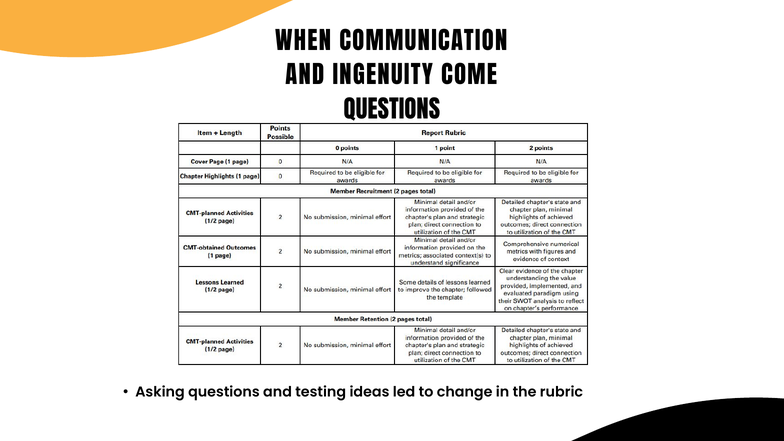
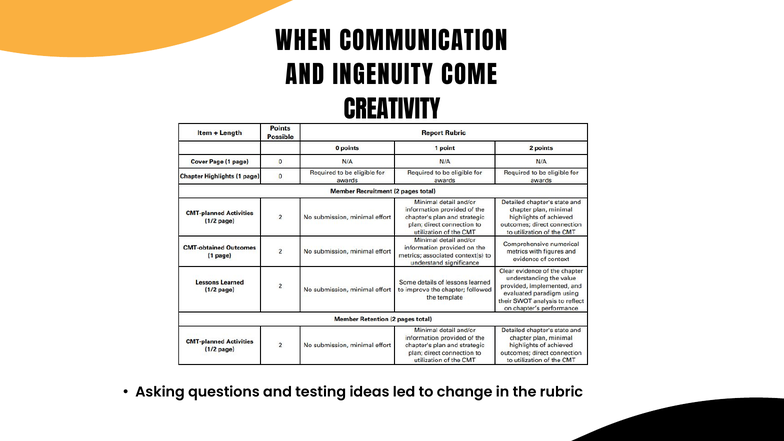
QUESTIONS: QUESTIONS -> CREATIVITY (392, 111)
